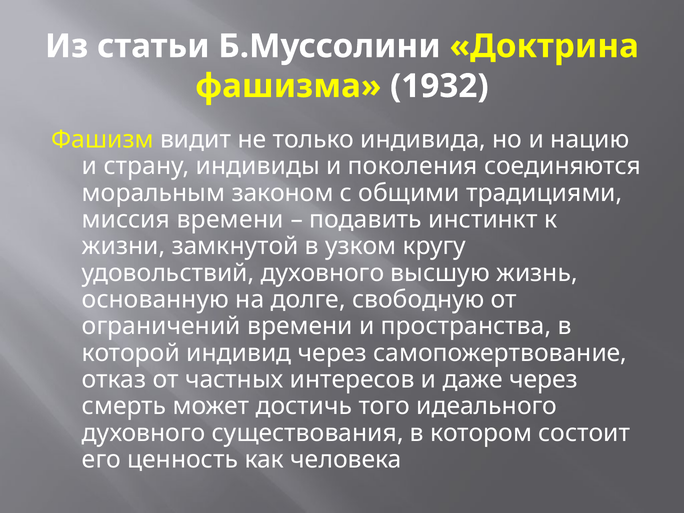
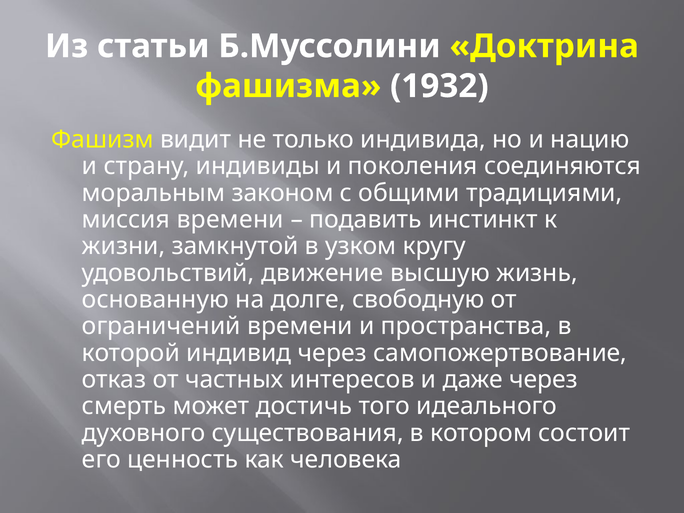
удовольствий духовного: духовного -> движение (322, 273)
